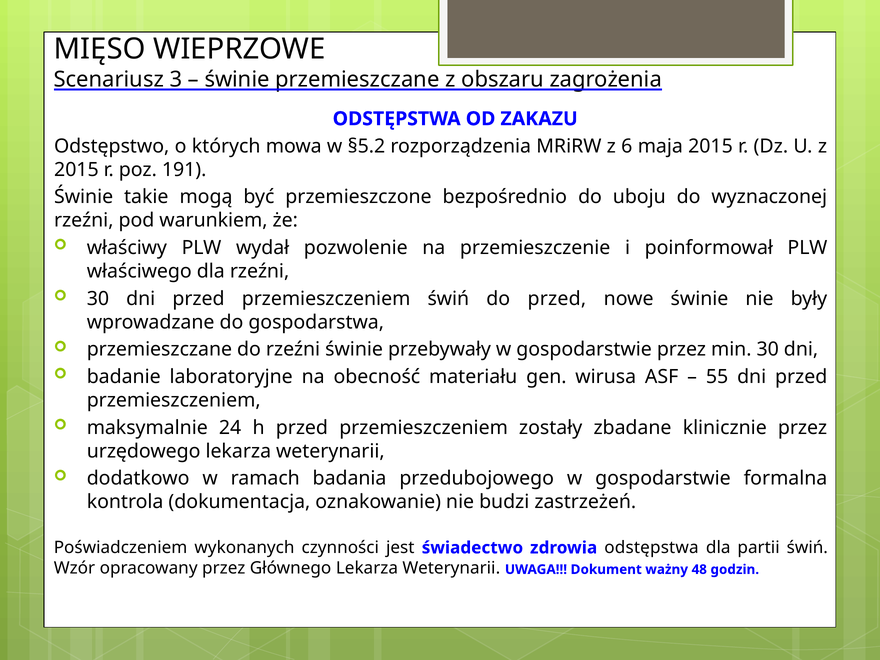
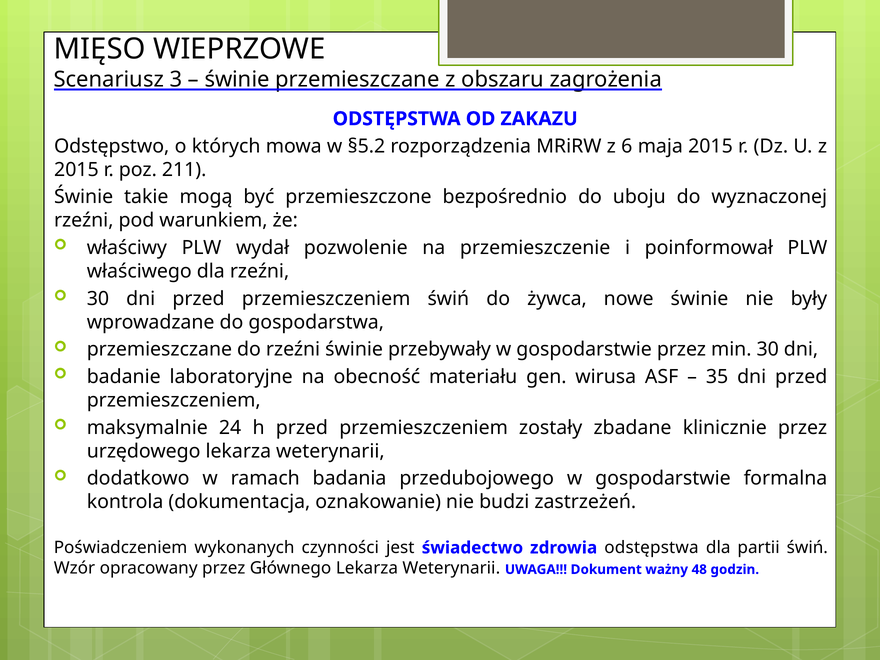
191: 191 -> 211 (184, 170)
do przed: przed -> żywca (557, 299)
55: 55 -> 35 (717, 377)
